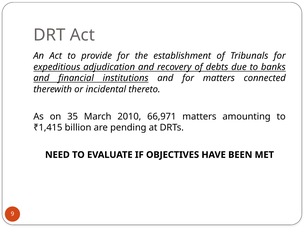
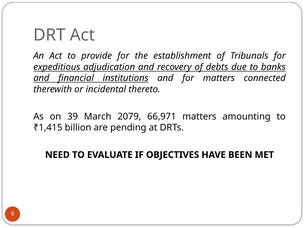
35: 35 -> 39 (73, 116)
2010: 2010 -> 2079 (129, 116)
